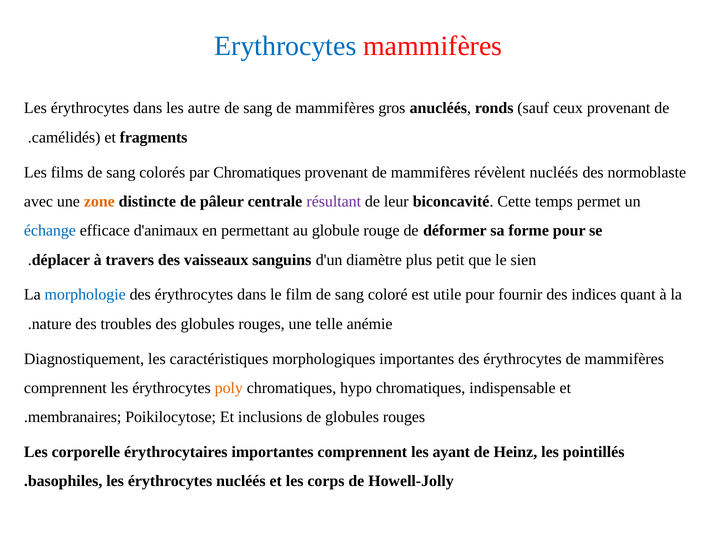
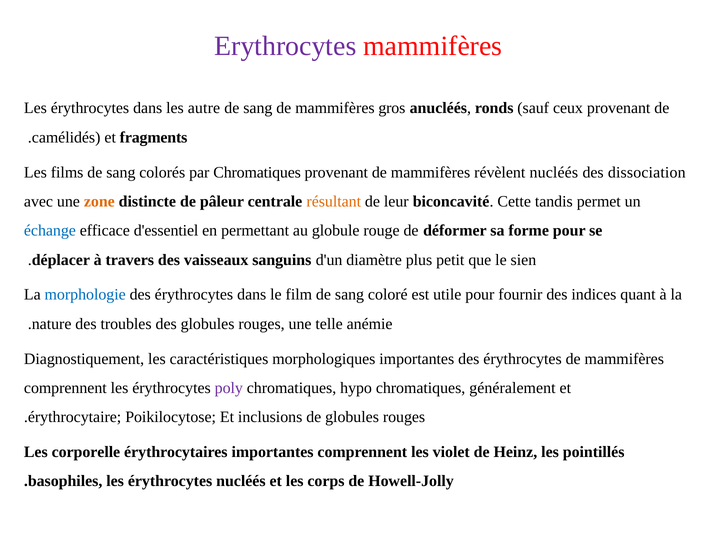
Erythrocytes colour: blue -> purple (285, 46)
normoblaste: normoblaste -> dissociation (647, 173)
résultant colour: purple -> orange (334, 202)
temps: temps -> tandis (554, 202)
d'animaux: d'animaux -> d'essentiel (166, 231)
poly colour: orange -> purple (229, 389)
indispensable: indispensable -> généralement (512, 389)
membranaires: membranaires -> érythrocytaire (75, 418)
ayant: ayant -> violet (451, 453)
